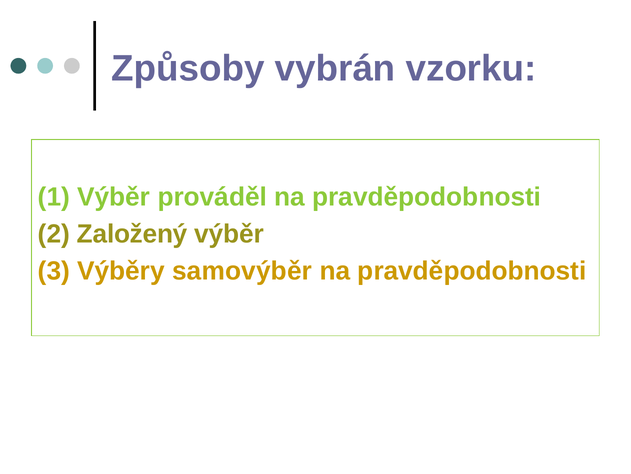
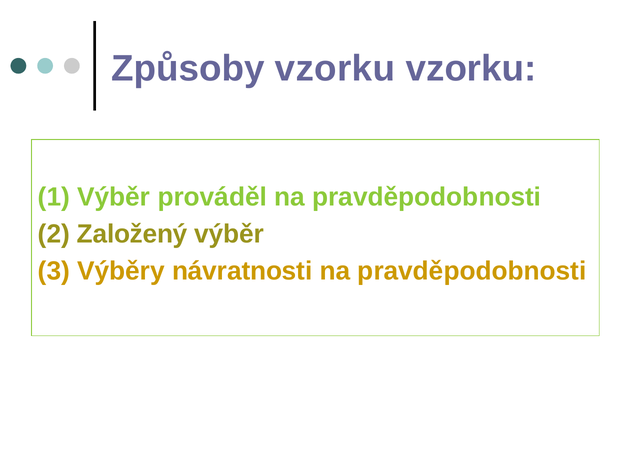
Způsoby vybrán: vybrán -> vzorku (335, 68)
samovýběr: samovýběr -> návratnosti (242, 271)
